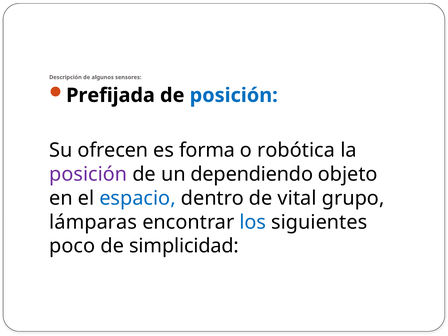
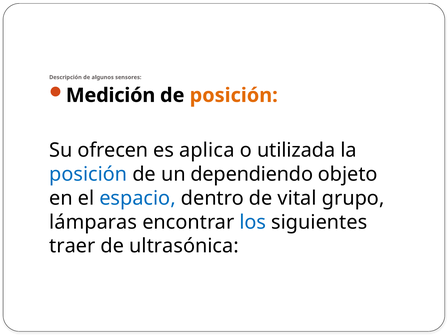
Prefijada: Prefijada -> Medición (111, 95)
posición colour: blue -> orange (234, 95)
forma: forma -> aplica (207, 150)
robótica: robótica -> utilizada (296, 150)
posición colour: purple -> blue (88, 174)
poco: poco -> traer (72, 246)
simplicidad: simplicidad -> ultrasónica (184, 246)
